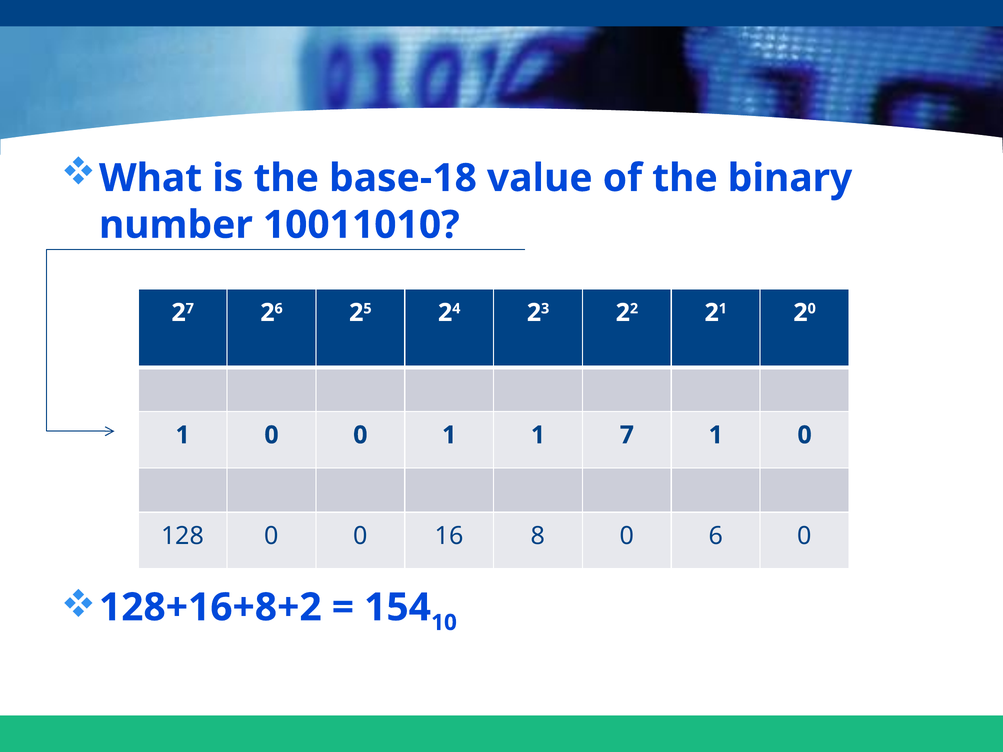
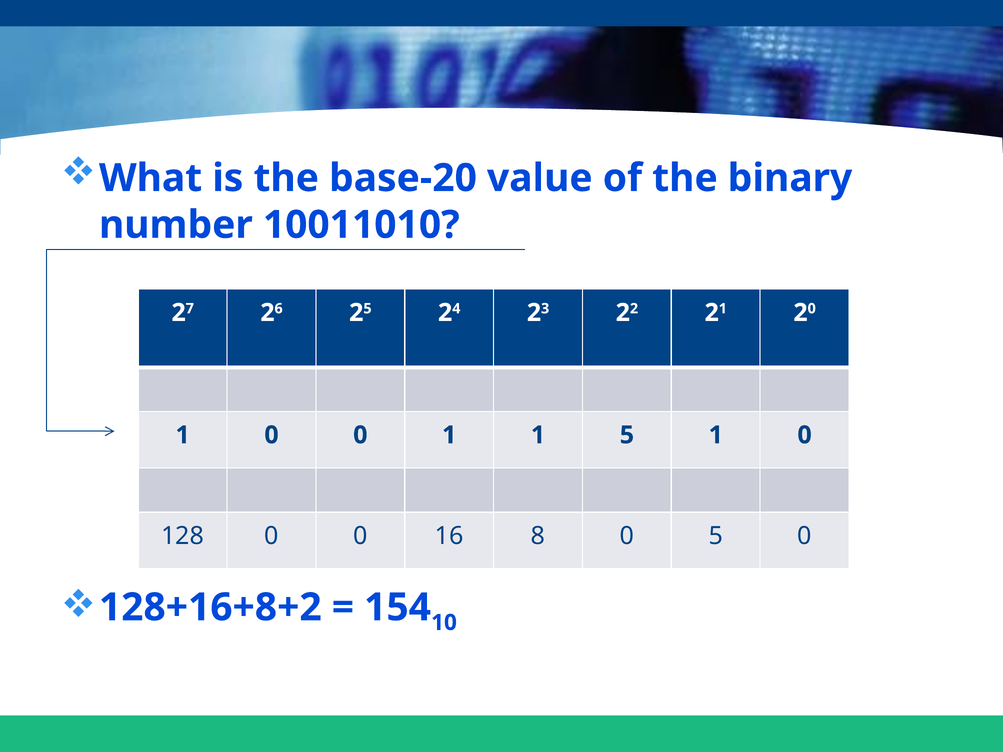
base-18: base-18 -> base-20 (403, 178)
1 7: 7 -> 5 (627, 435)
0 6: 6 -> 5 (716, 536)
